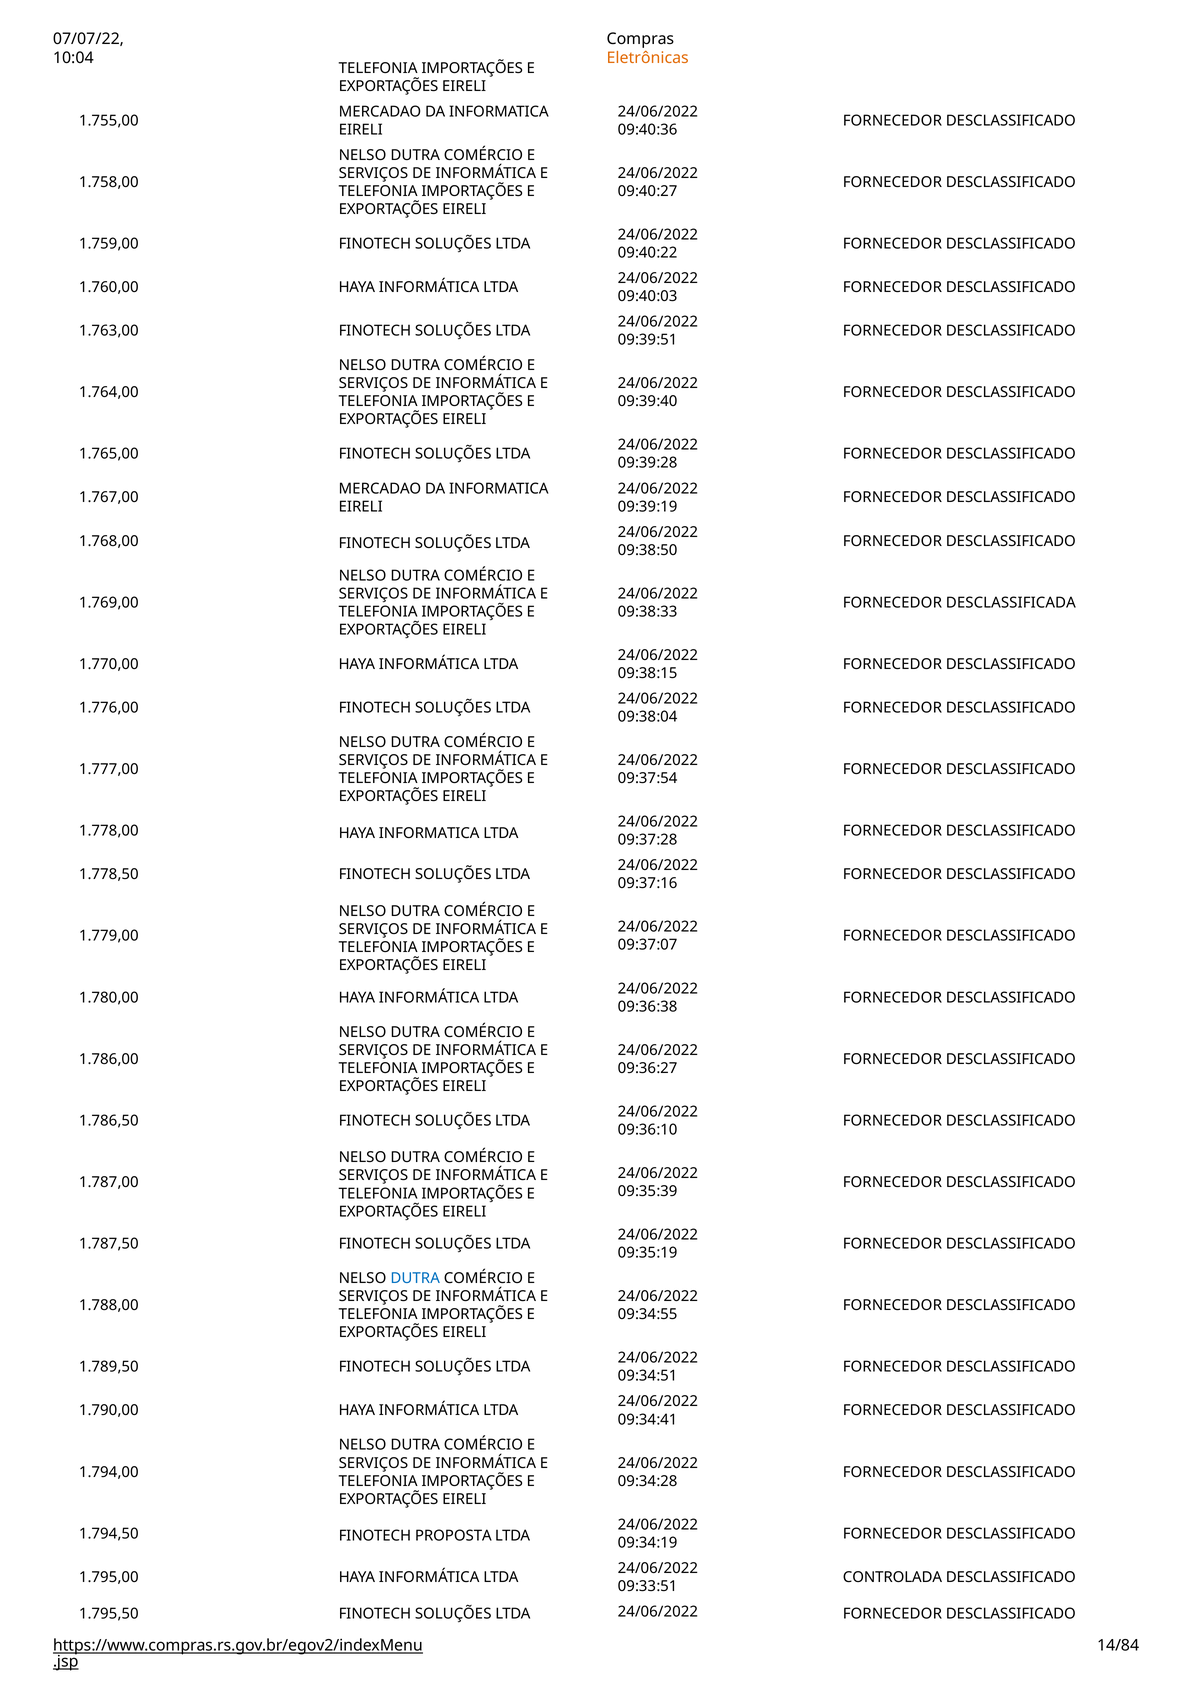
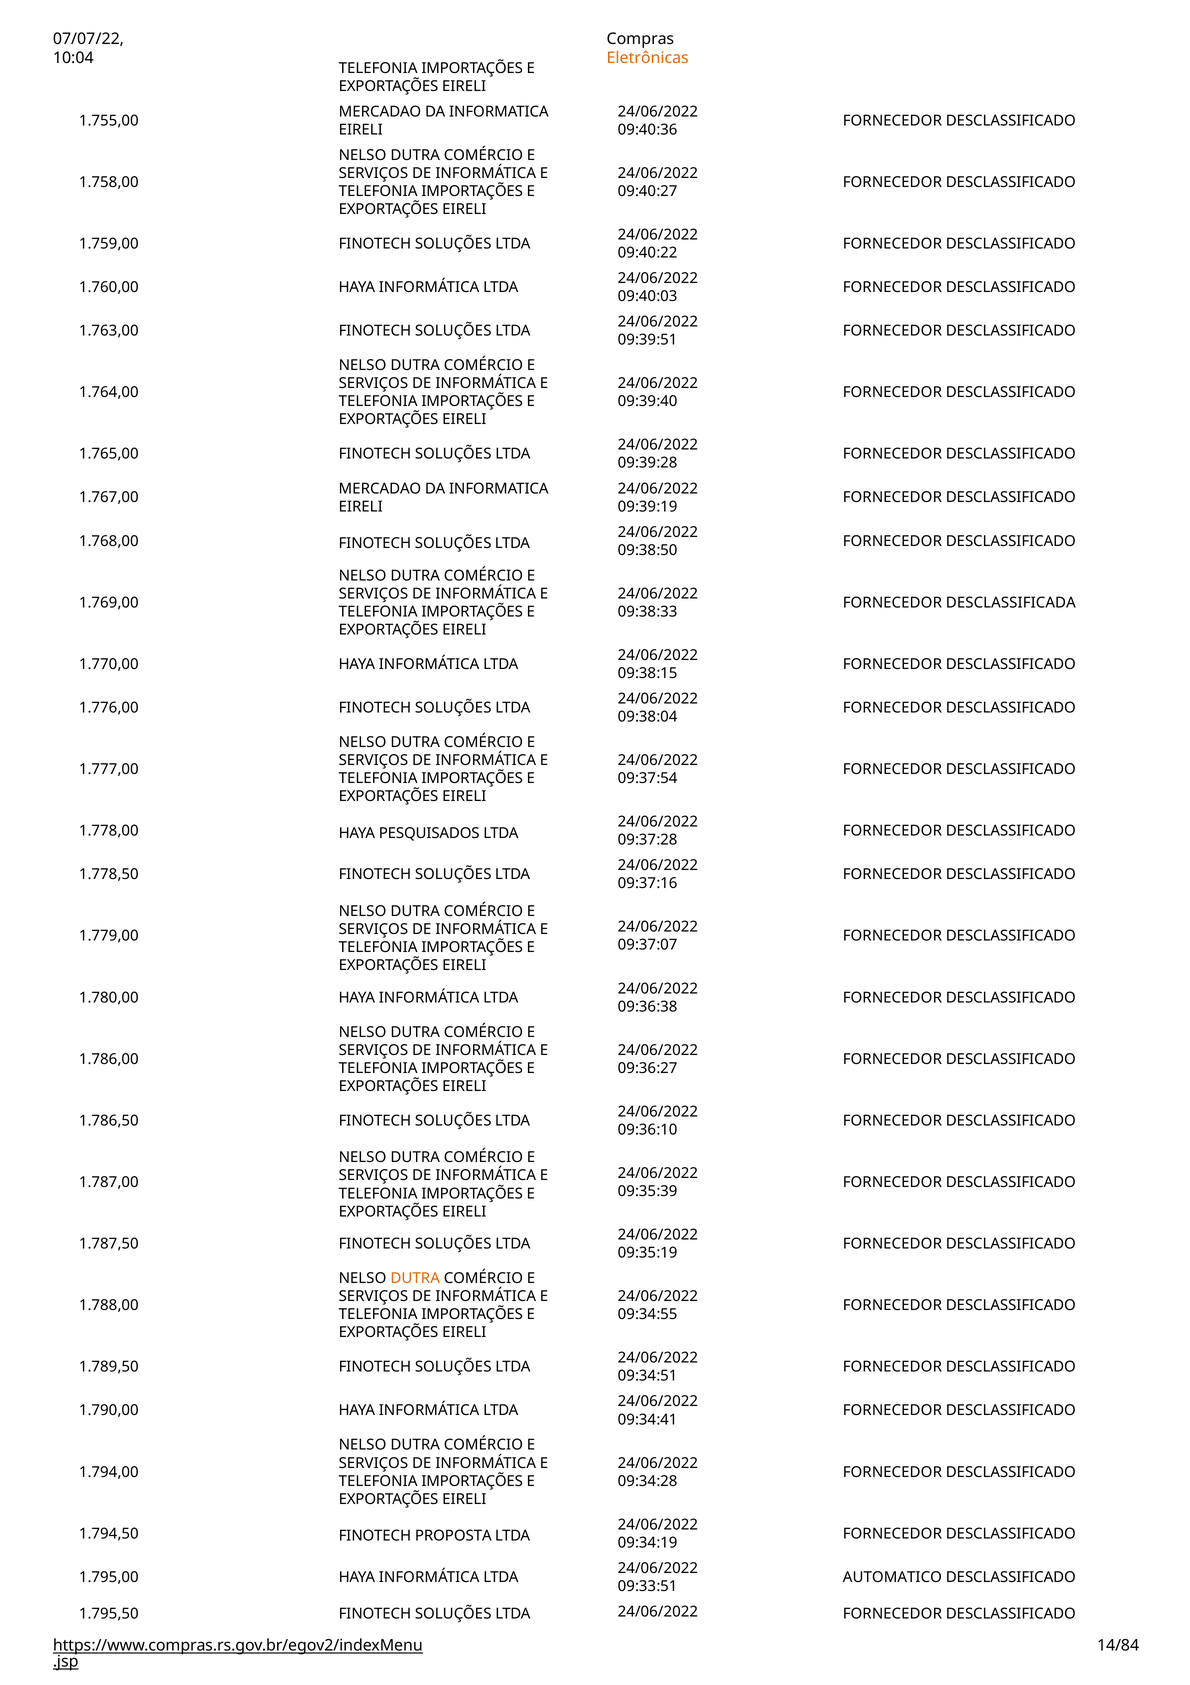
HAYA INFORMATICA: INFORMATICA -> PESQUISADOS (429, 833)
DUTRA colour: blue -> orange (415, 1278)
CONTROLADA: CONTROLADA -> AUTOMATICO (892, 1576)
